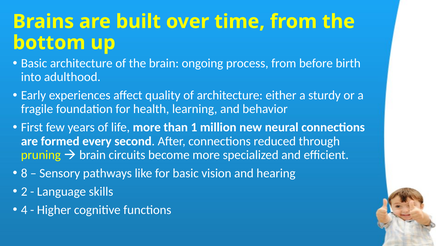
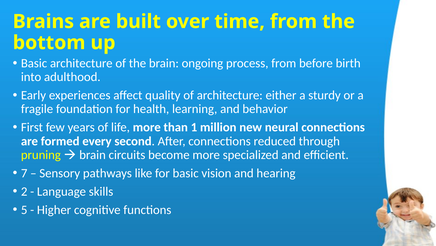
8: 8 -> 7 (24, 173)
4: 4 -> 5 (24, 209)
